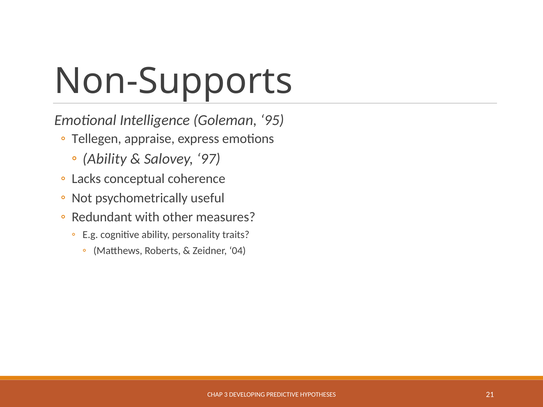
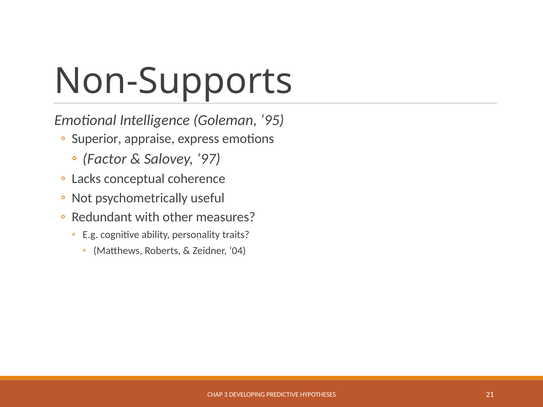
Tellegen: Tellegen -> Superior (97, 139)
Ability: Ability -> Factor (105, 159)
